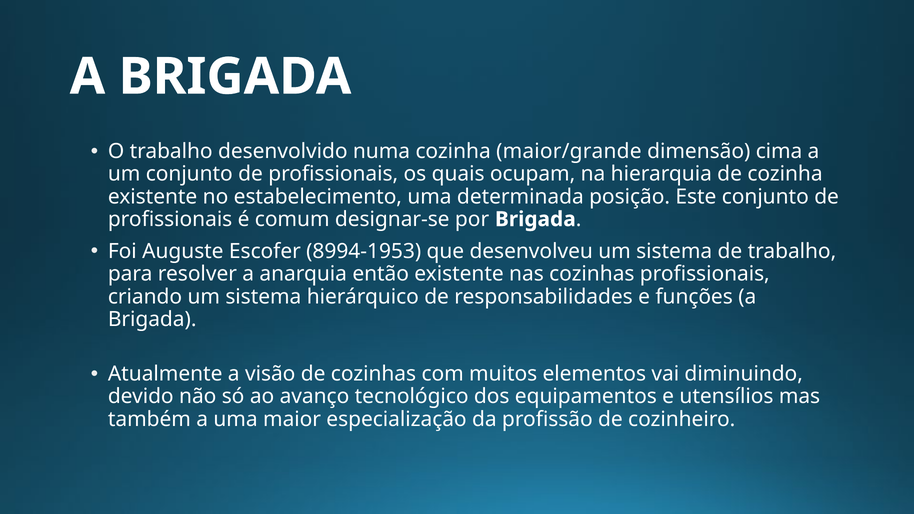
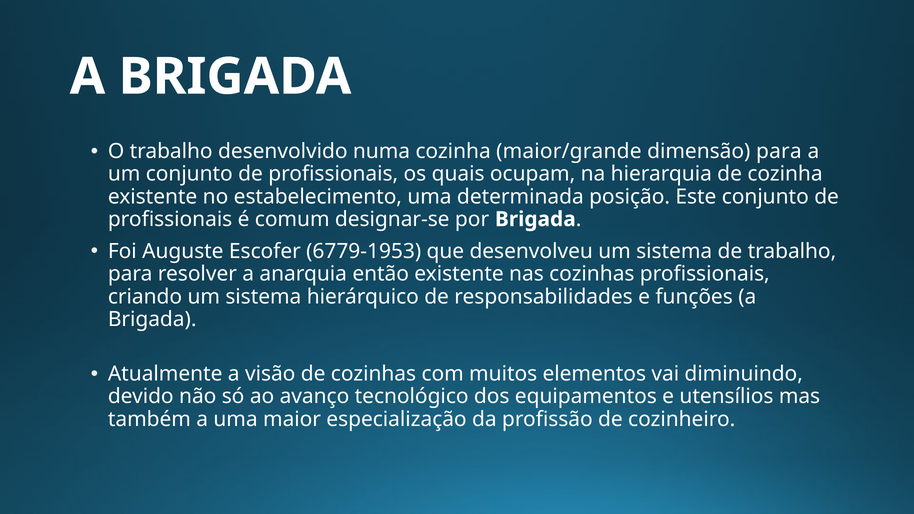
dimensão cima: cima -> para (779, 151)
8994-1953: 8994-1953 -> 6779-1953 (364, 251)
